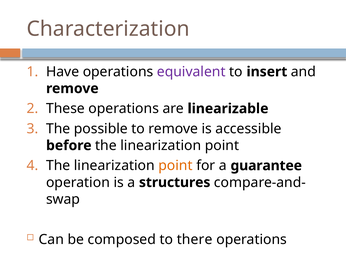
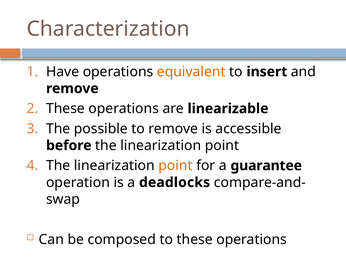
equivalent colour: purple -> orange (191, 72)
structures: structures -> deadlocks (175, 182)
to there: there -> these (195, 239)
